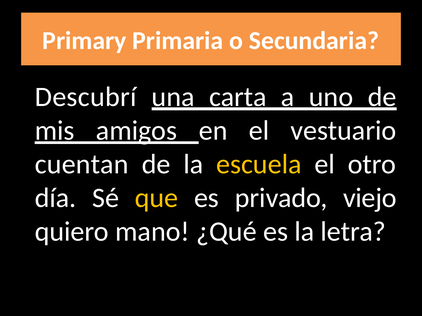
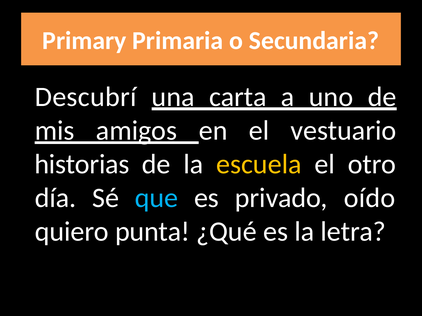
cuentan: cuentan -> historias (82, 164)
que colour: yellow -> light blue (157, 198)
viejo: viejo -> oído (370, 198)
mano: mano -> punta (153, 232)
